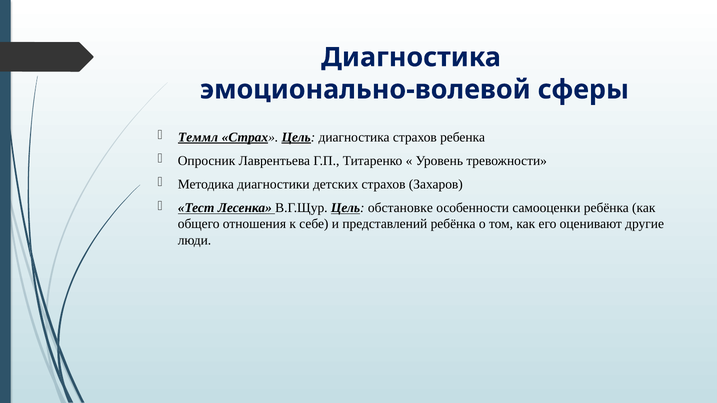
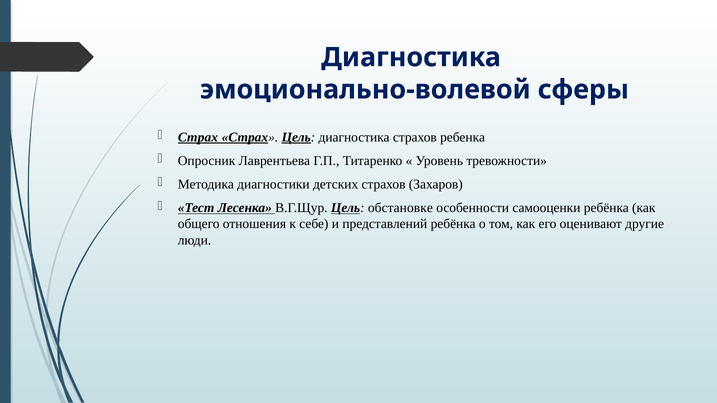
Теммл: Теммл -> Страх (198, 137)
